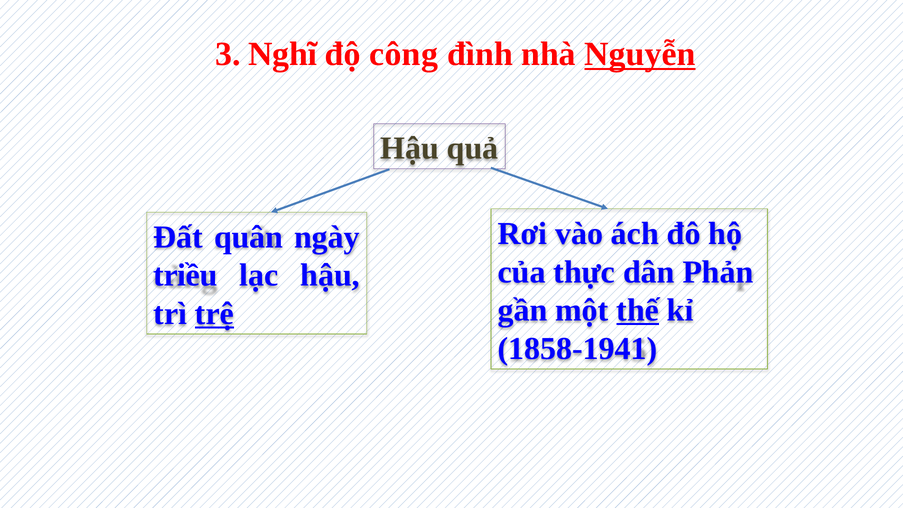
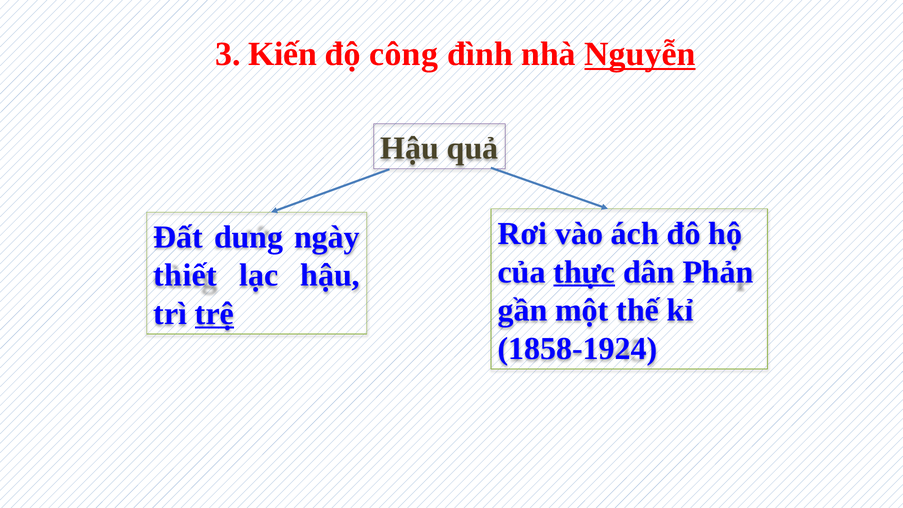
Nghĩ: Nghĩ -> Kiến (283, 54)
quân: quân -> dung (249, 237)
thực underline: none -> present (584, 272)
triều: triều -> thiết (185, 275)
thế underline: present -> none (638, 310)
1858-1941: 1858-1941 -> 1858-1924 (577, 349)
